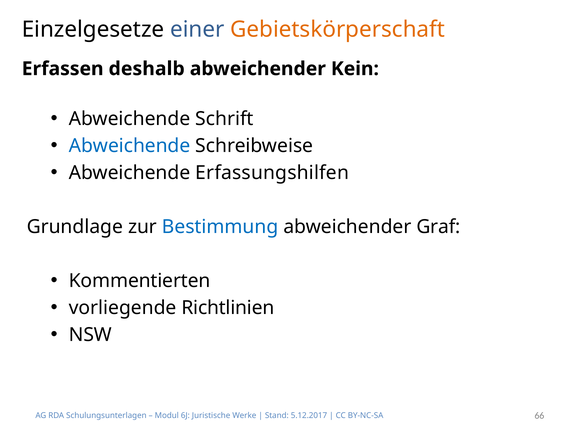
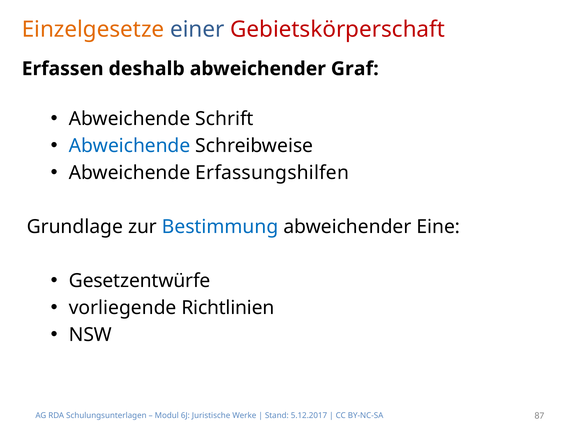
Einzelgesetze colour: black -> orange (93, 29)
Gebietskörperschaft colour: orange -> red (338, 29)
Kein: Kein -> Graf (355, 69)
Graf: Graf -> Eine (438, 227)
Kommentierten: Kommentierten -> Gesetzentwürfe (140, 281)
66: 66 -> 87 (539, 416)
